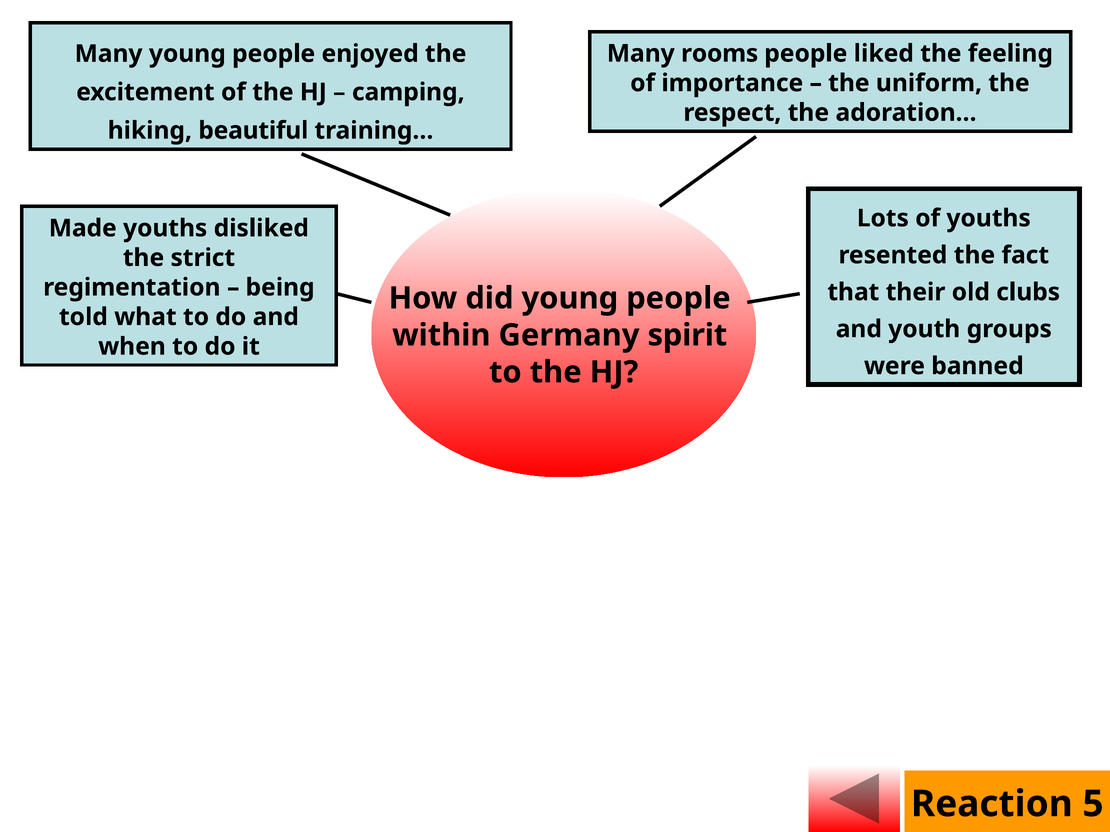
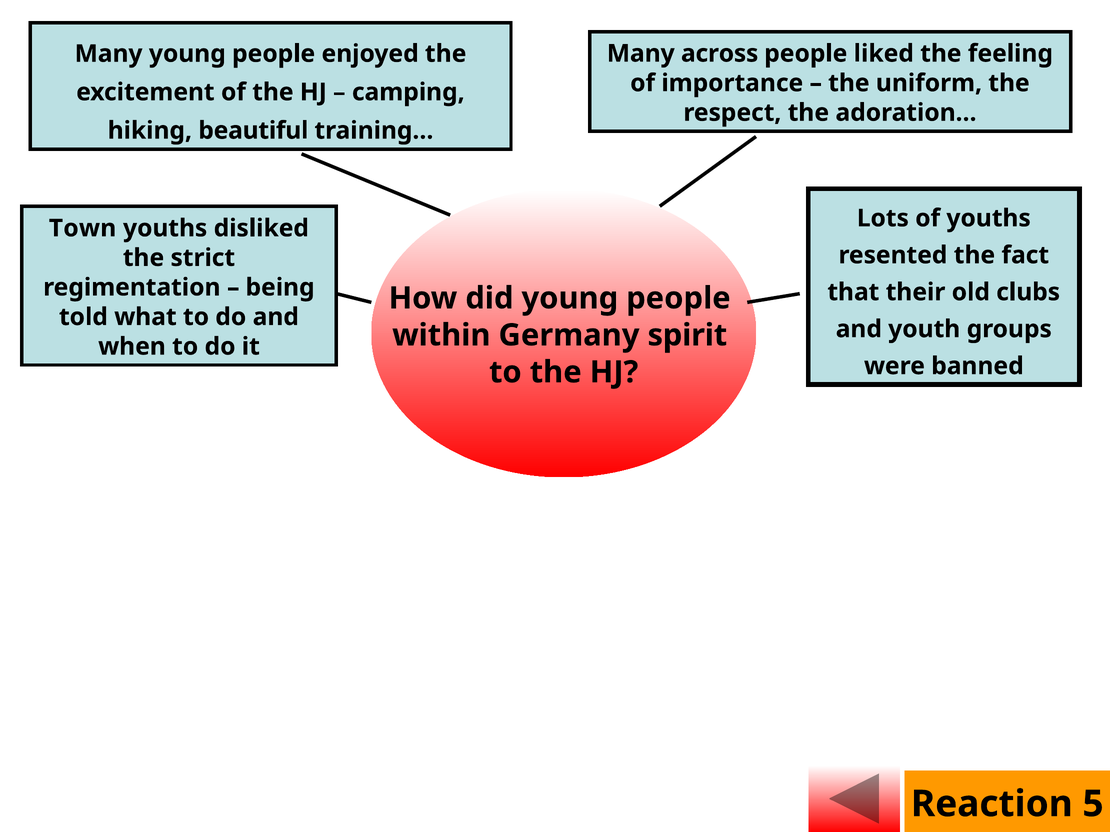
rooms: rooms -> across (720, 54)
Made: Made -> Town (83, 228)
